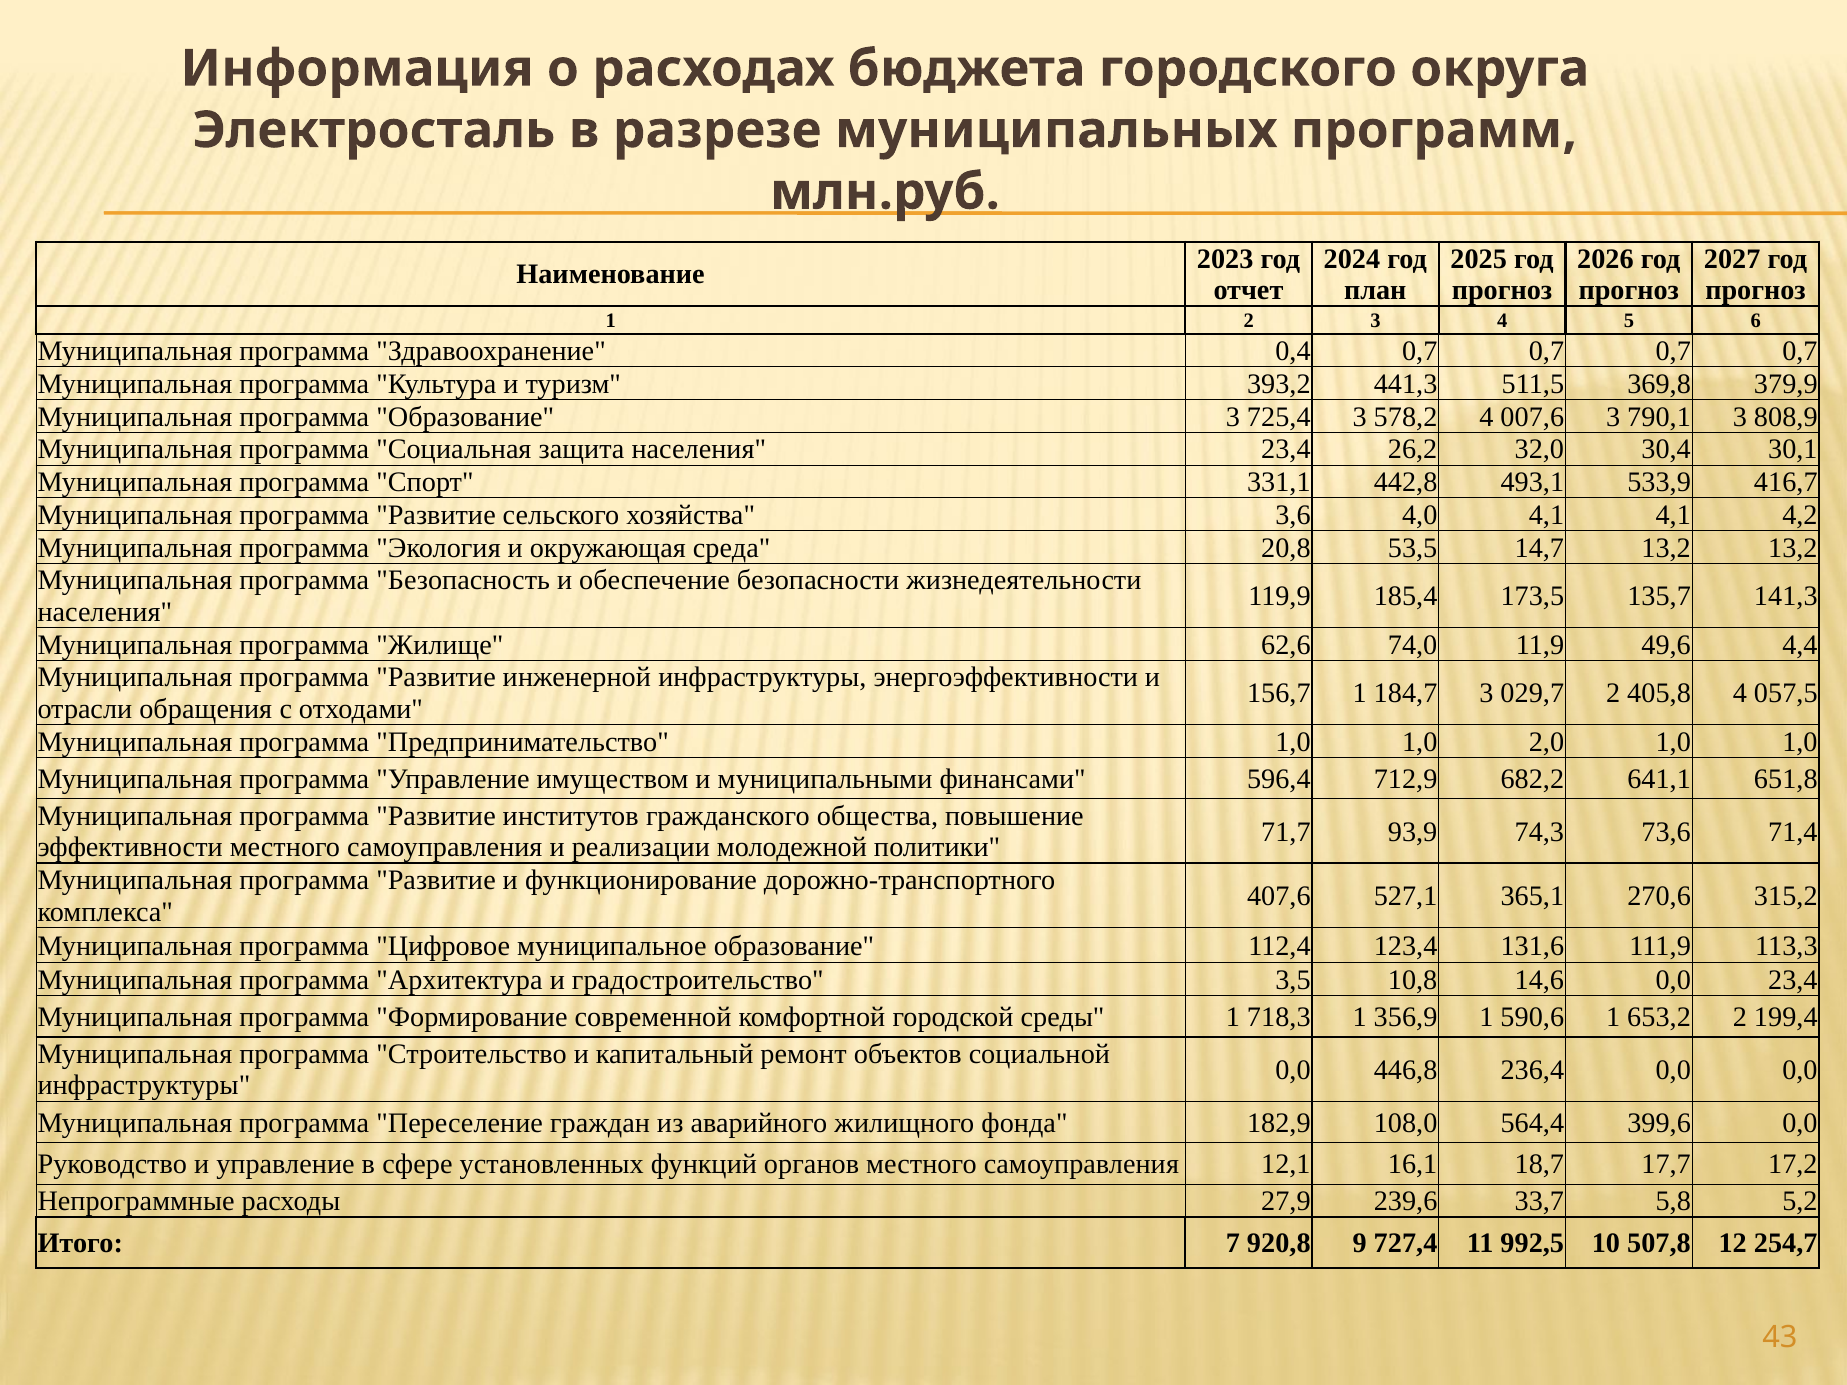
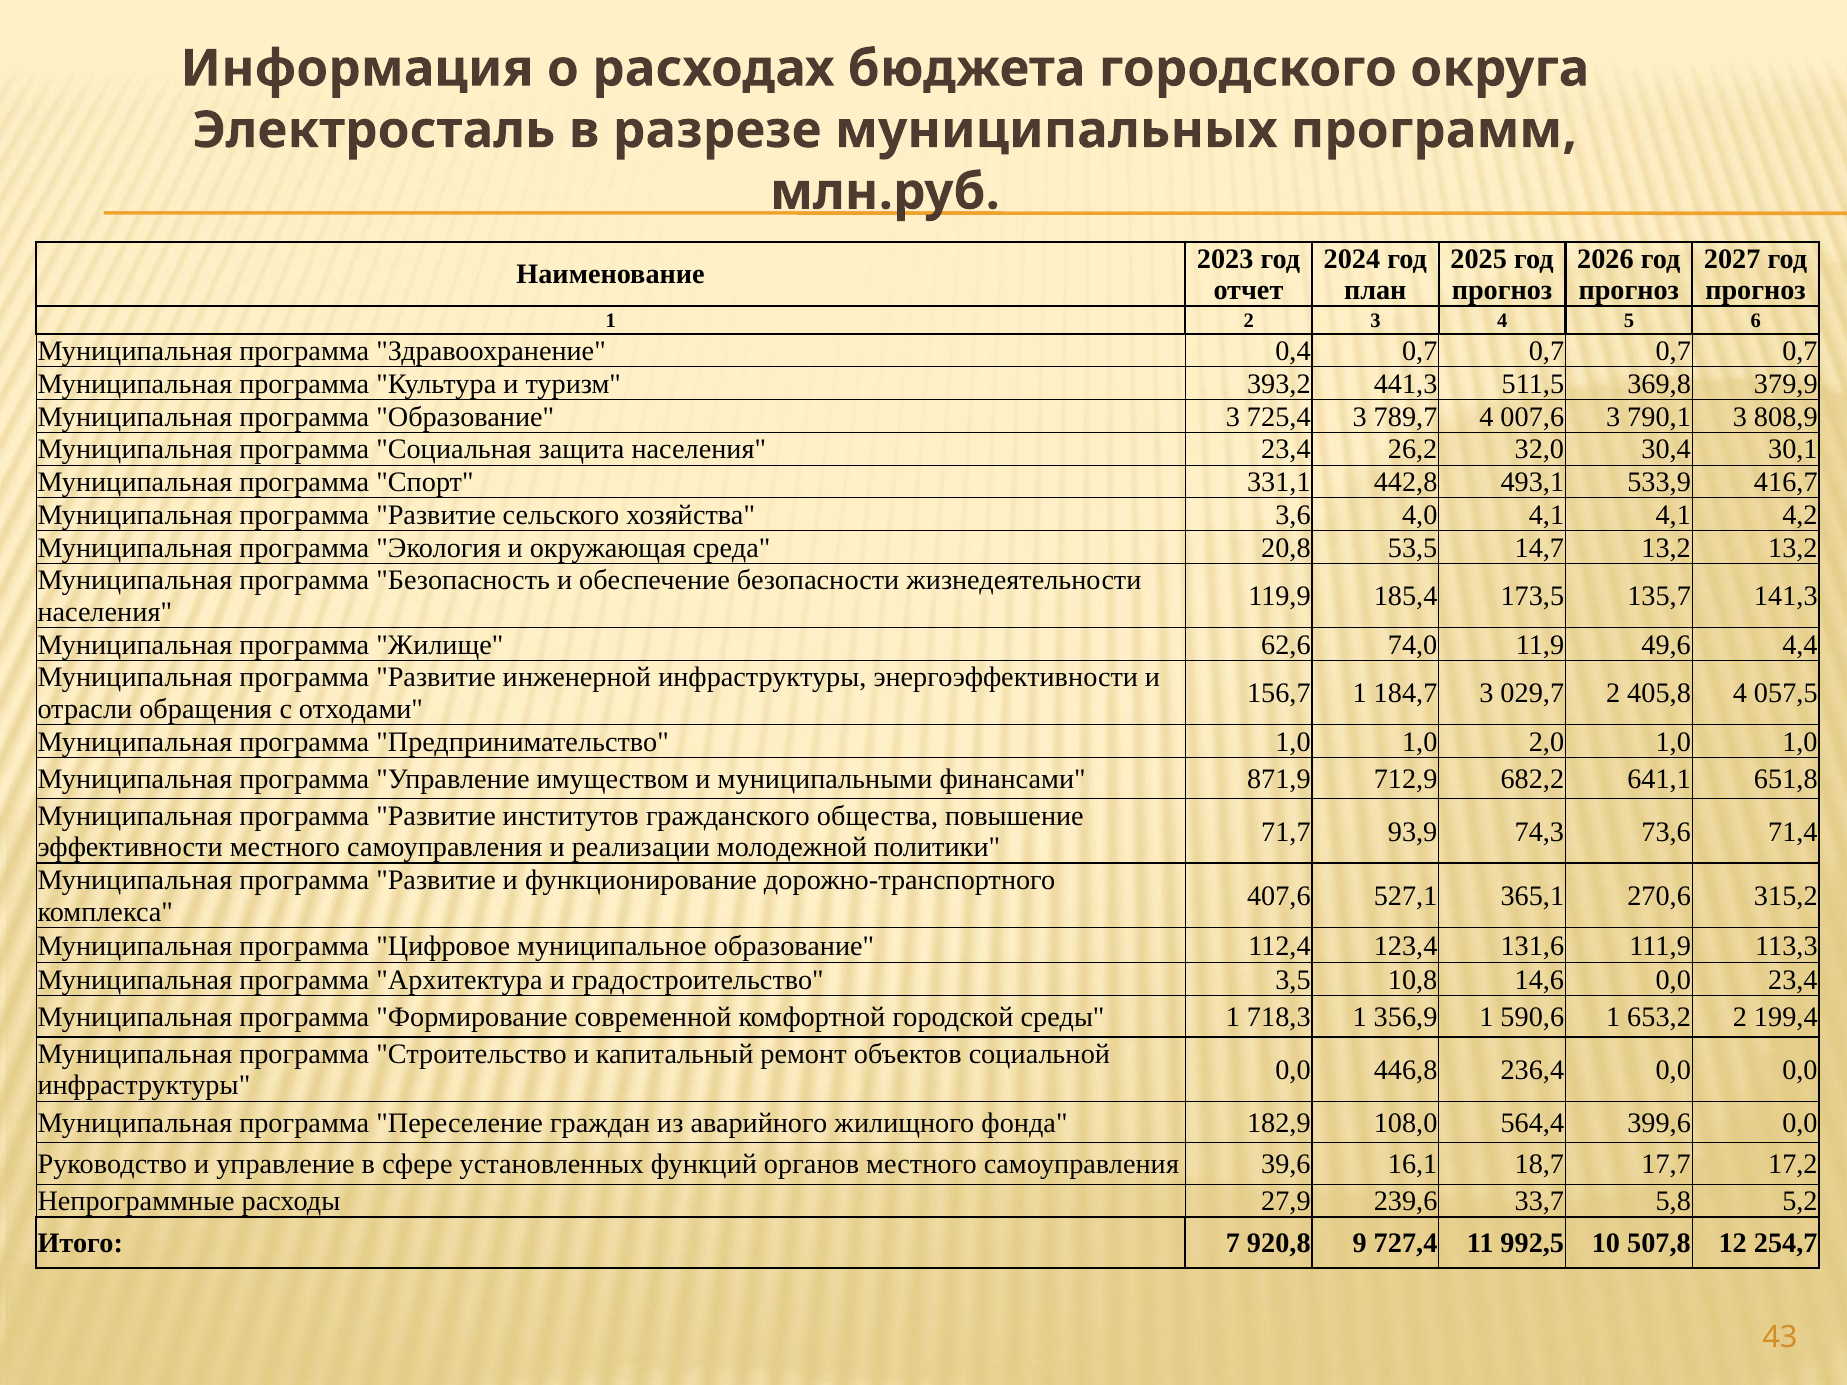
578,2: 578,2 -> 789,7 (1406, 417)
596,4: 596,4 -> 871,9 (1279, 779)
12,1: 12,1 -> 39,6 (1286, 1164)
